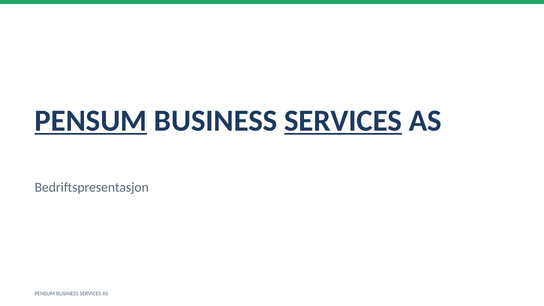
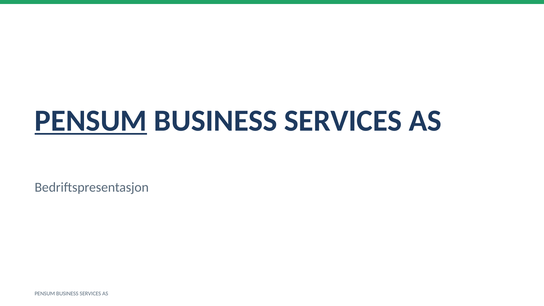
SERVICES underline: present -> none (343, 121)
